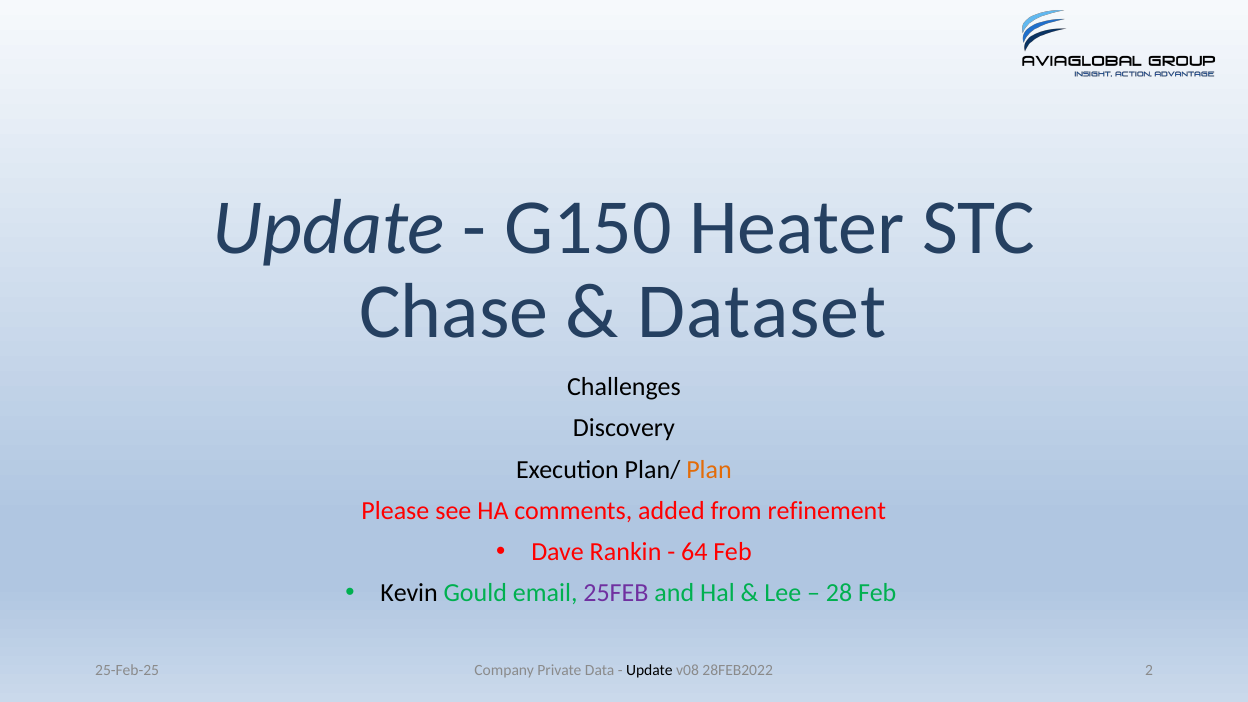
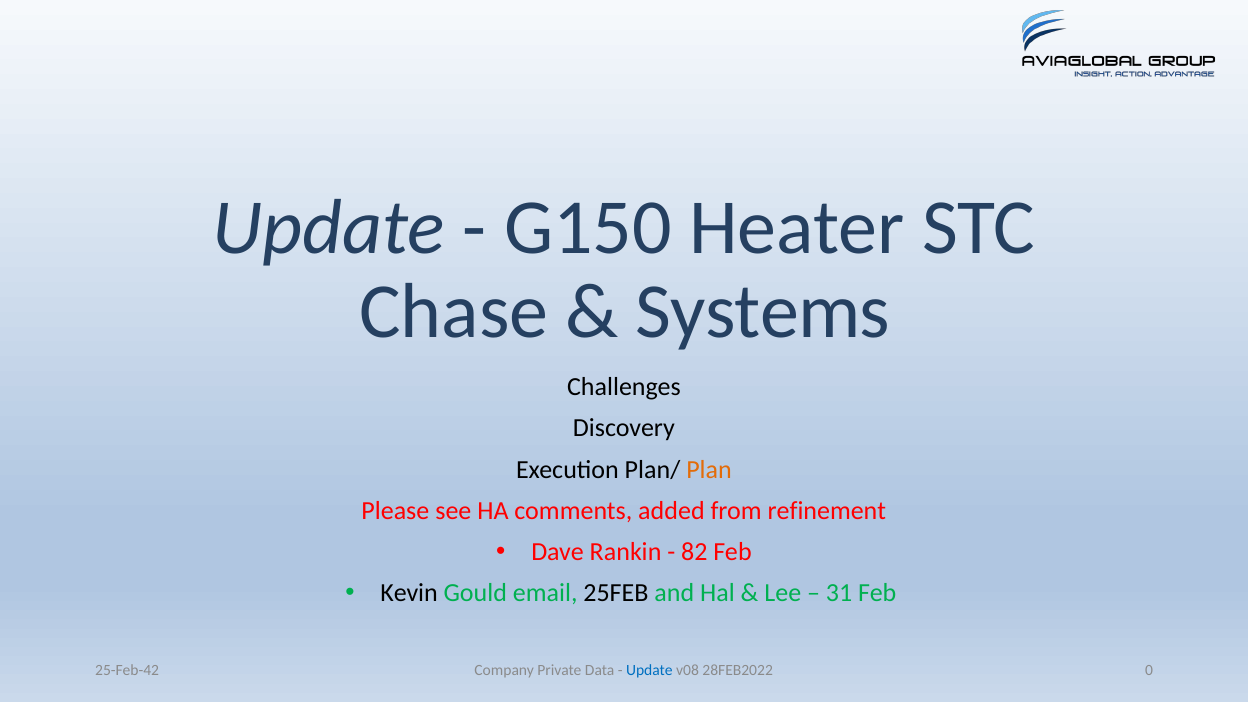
Dataset: Dataset -> Systems (763, 312)
64: 64 -> 82 (694, 552)
25FEB colour: purple -> black (616, 593)
28: 28 -> 31 (839, 593)
Update colour: black -> blue (649, 670)
2: 2 -> 0 (1149, 670)
25-Feb-25: 25-Feb-25 -> 25-Feb-42 (127, 670)
